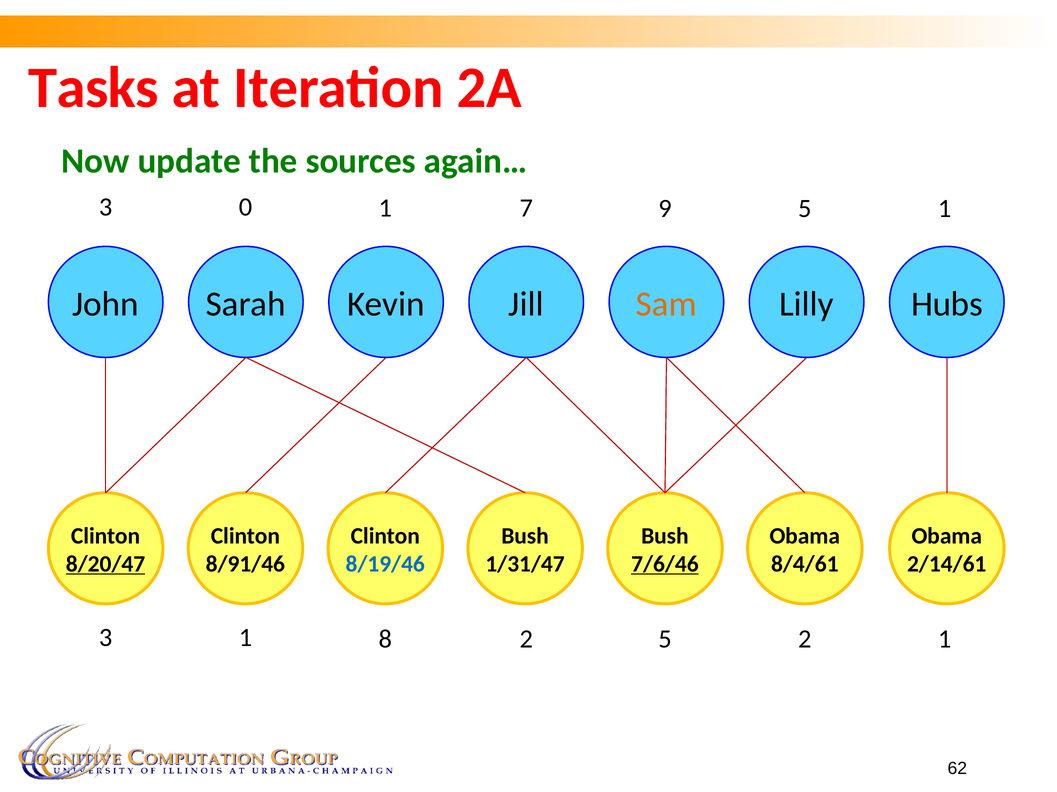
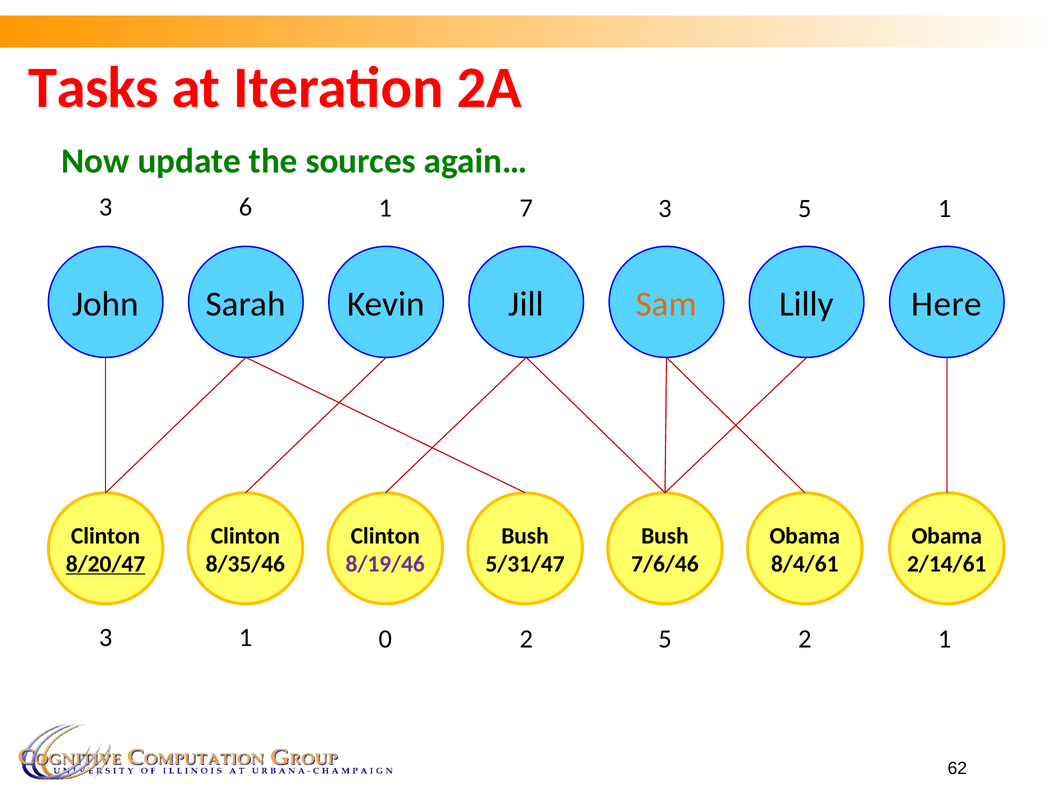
0: 0 -> 6 (245, 207)
7 9: 9 -> 3 (665, 209)
Hubs: Hubs -> Here (947, 305)
8/91/46: 8/91/46 -> 8/35/46 (245, 564)
8/19/46 colour: blue -> purple (385, 564)
1/31/47: 1/31/47 -> 5/31/47 (525, 564)
7/6/46 underline: present -> none (665, 564)
8: 8 -> 0 (385, 639)
